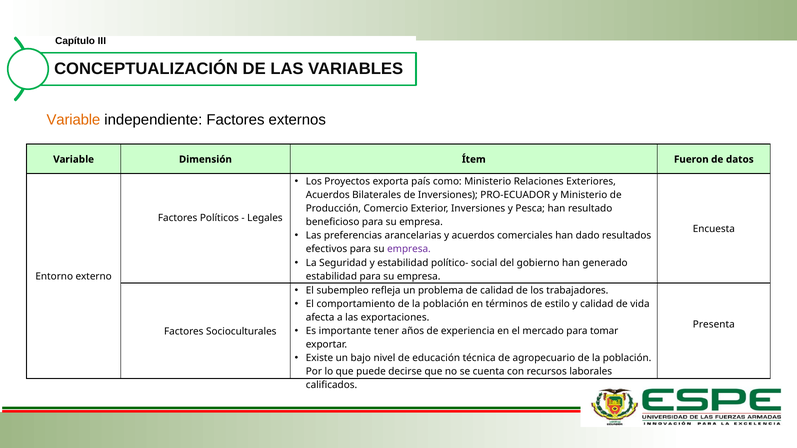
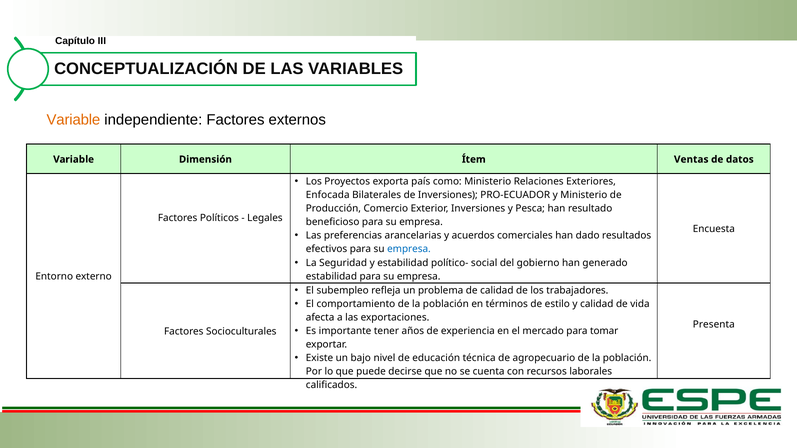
Fueron: Fueron -> Ventas (691, 160)
Acuerdos: Acuerdos -> Enfocada (328, 195)
empresa colour: purple -> blue (409, 249)
